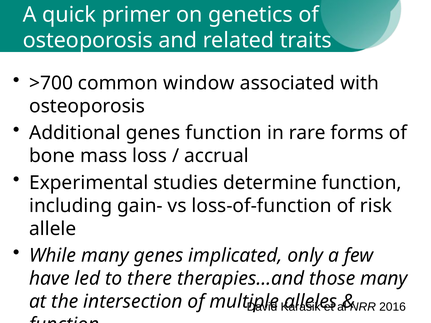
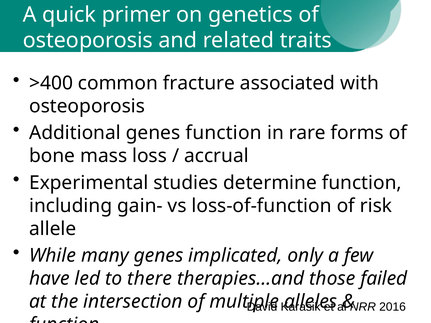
>700: >700 -> >400 (51, 83)
window: window -> fracture (199, 83)
those many: many -> failed (384, 279)
